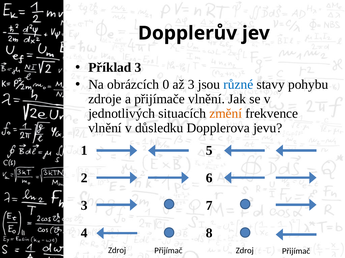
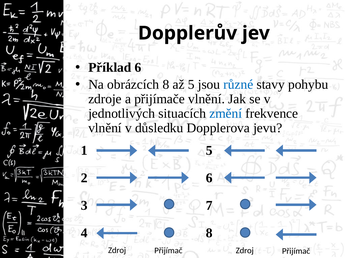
Příklad 3: 3 -> 6 (138, 68)
obrázcích 0: 0 -> 8 (166, 85)
až 3: 3 -> 5 (191, 85)
změní colour: orange -> blue (226, 114)
